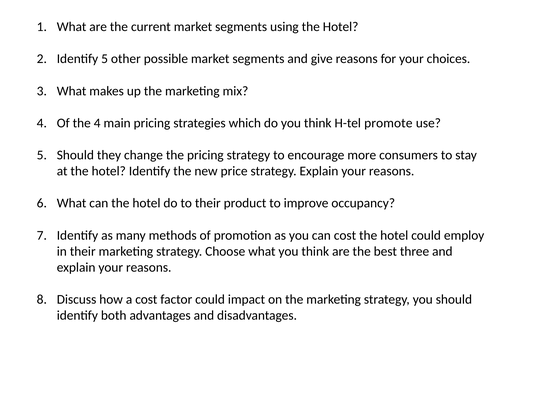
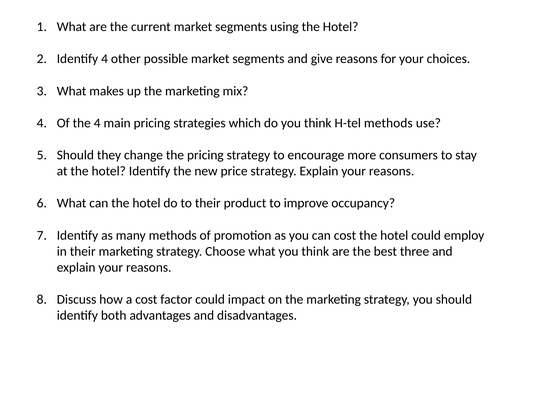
Identify 5: 5 -> 4 (105, 59)
H-tel promote: promote -> methods (388, 123)
